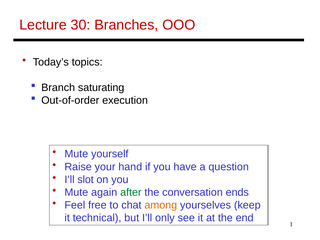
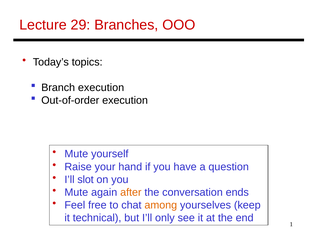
30: 30 -> 29 (80, 25)
Branch saturating: saturating -> execution (101, 88)
after colour: green -> orange (131, 192)
